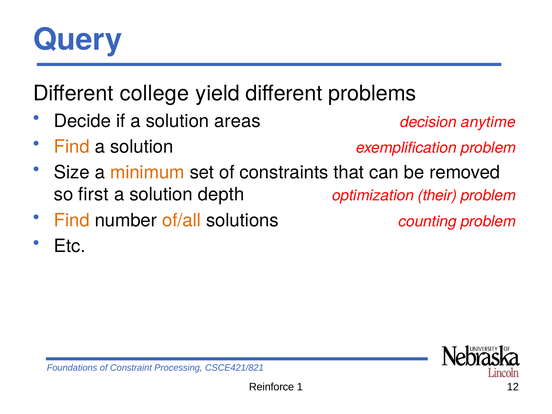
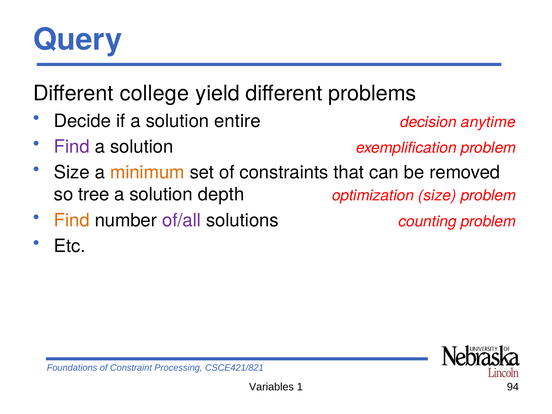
areas: areas -> entire (237, 121)
Find colour: orange -> purple (72, 147)
first: first -> tree (94, 195)
optimization their: their -> size (437, 196)
of/all colour: orange -> purple (182, 220)
Reinforce: Reinforce -> Variables (271, 387)
12: 12 -> 94 (513, 387)
